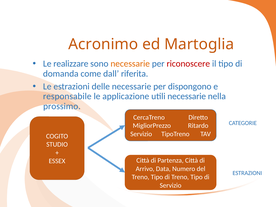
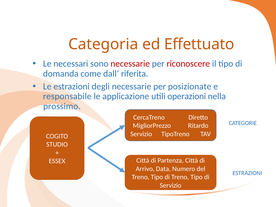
Acronimo: Acronimo -> Categoria (103, 44)
Martoglia: Martoglia -> Effettuato (199, 44)
realizzare: realizzare -> necessari (71, 64)
necessarie colour: orange -> red (130, 64)
delle: delle -> degli (101, 86)
dispongono: dispongono -> posizionate (190, 86)
utili necessarie: necessarie -> operazioni (187, 96)
